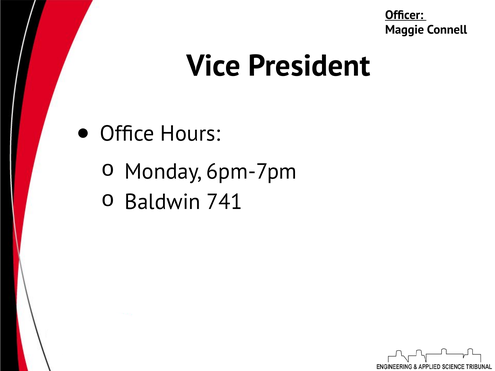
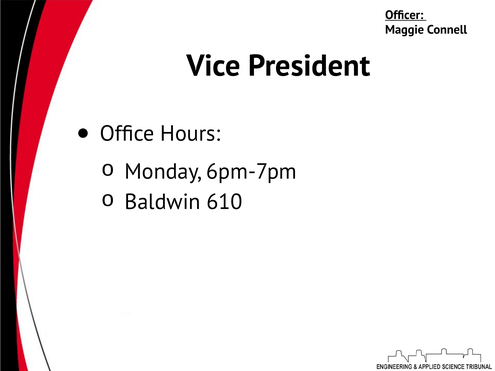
741: 741 -> 610 (225, 202)
